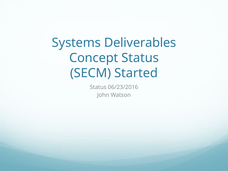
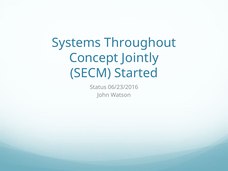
Deliverables: Deliverables -> Throughout (140, 43)
Concept Status: Status -> Jointly (140, 58)
